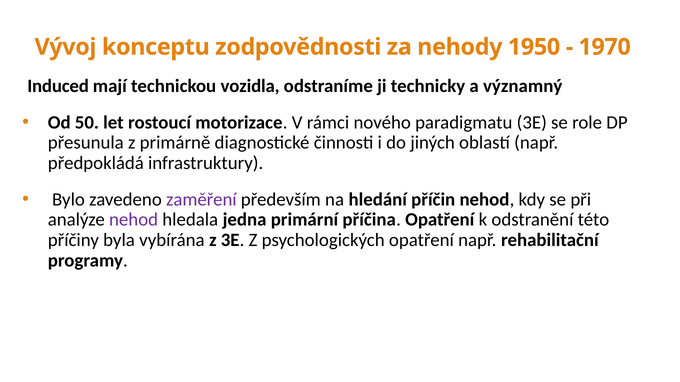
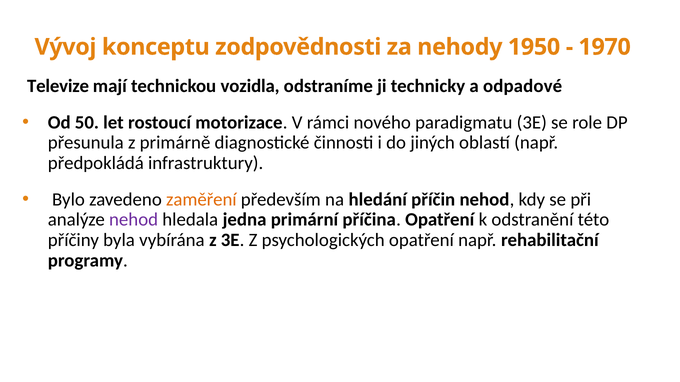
Induced: Induced -> Televize (58, 86)
významný: významný -> odpadové (523, 86)
zaměření colour: purple -> orange (201, 200)
